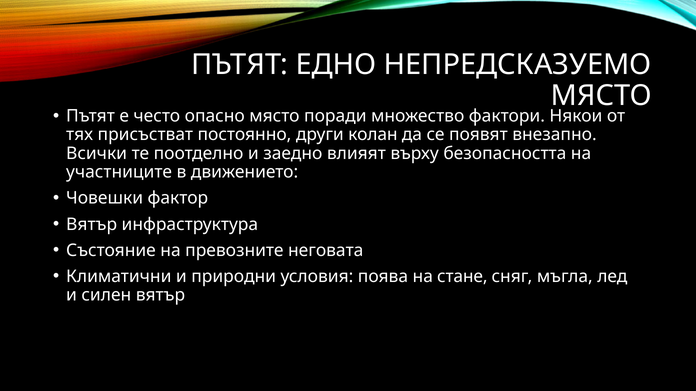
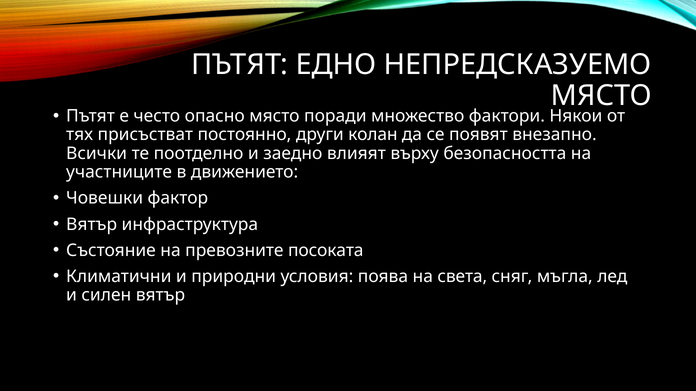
неговата: неговата -> посоката (326, 251)
стане: стане -> света (462, 277)
